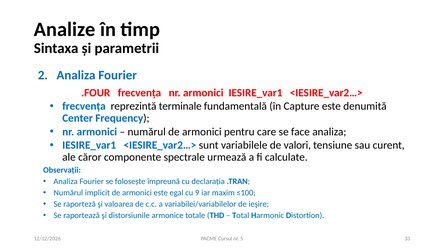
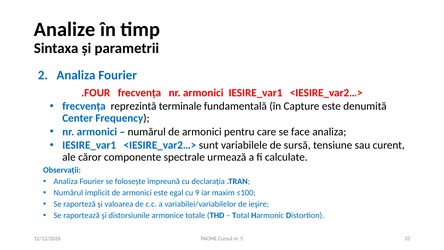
valori: valori -> sursă (297, 145)
